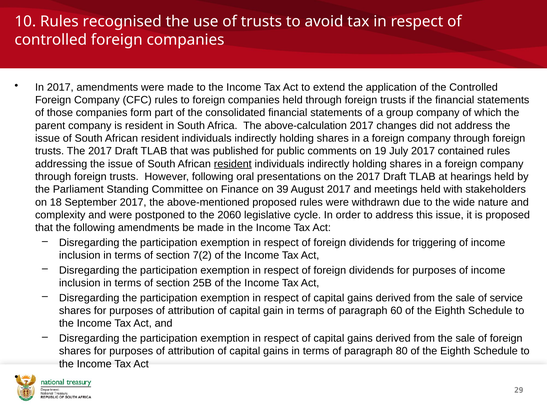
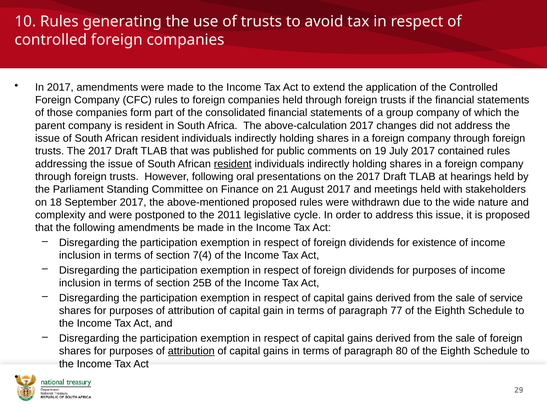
recognised: recognised -> generating (122, 22)
39: 39 -> 21 (282, 190)
2060: 2060 -> 2011 (229, 215)
triggering: triggering -> existence (434, 243)
7(2: 7(2 -> 7(4 (202, 255)
60: 60 -> 77 (396, 311)
attribution underline: none -> present (191, 351)
